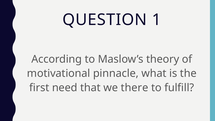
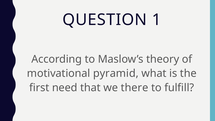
pinnacle: pinnacle -> pyramid (116, 73)
